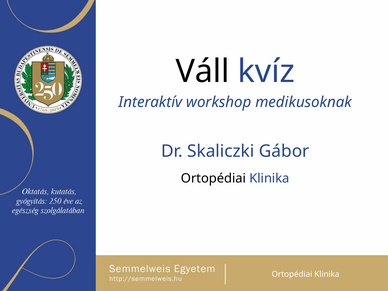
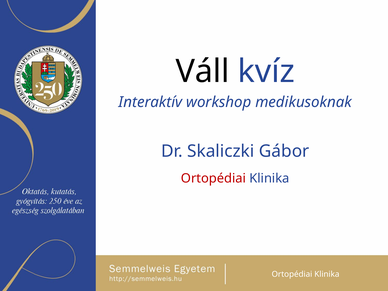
Ortopédiai colour: black -> red (213, 178)
